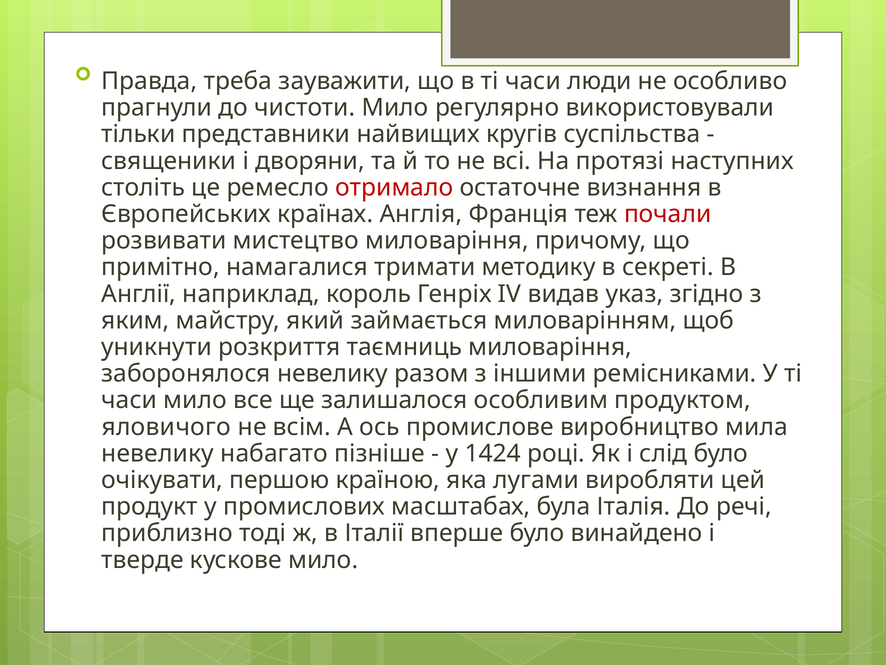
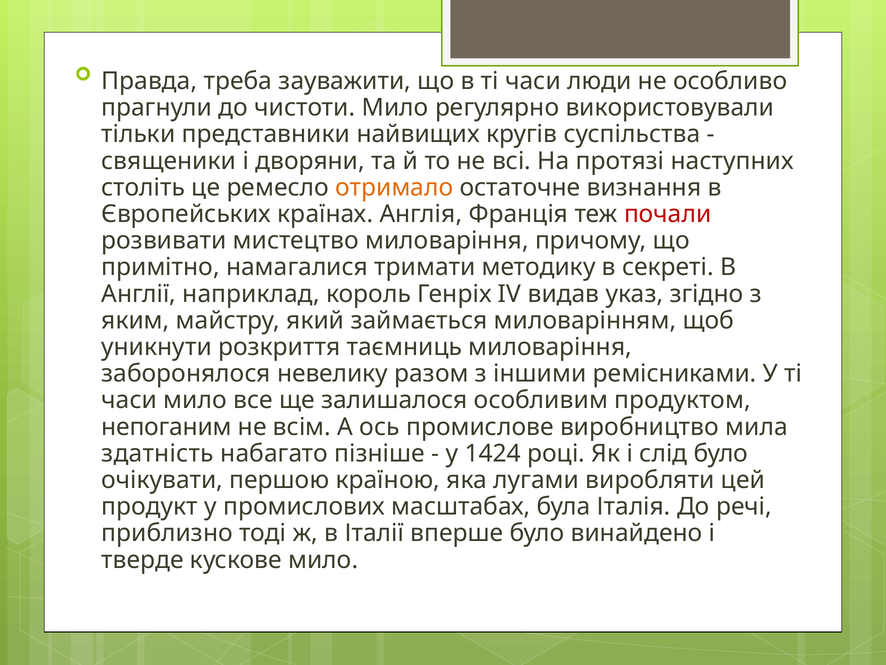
отримало colour: red -> orange (394, 187)
яловичого: яловичого -> непоганим (167, 427)
невелику: невелику -> здатність (158, 453)
